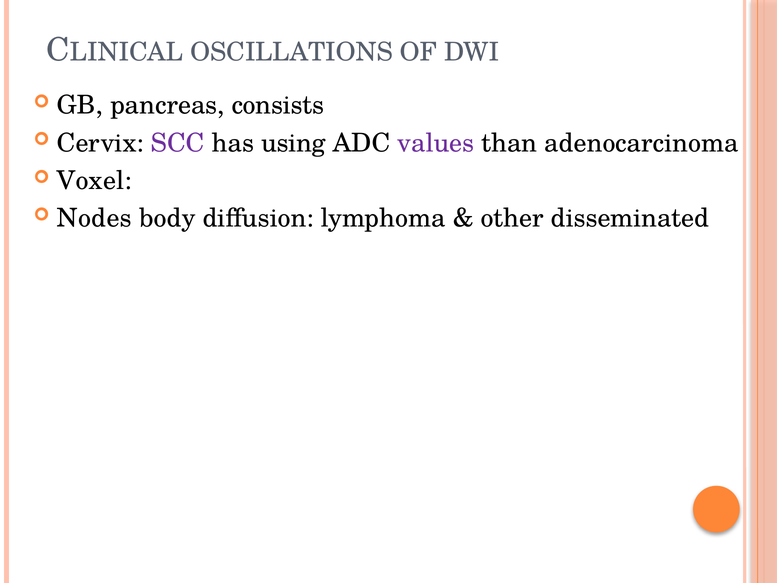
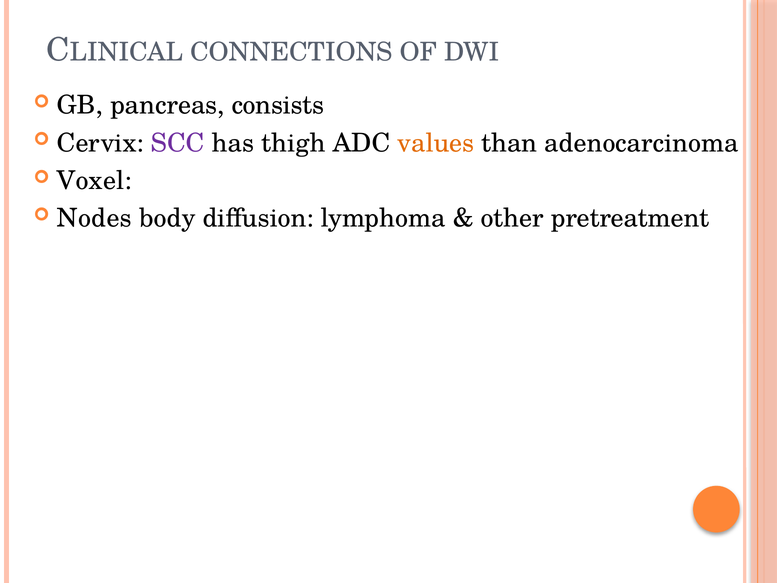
OSCILLATIONS: OSCILLATIONS -> CONNECTIONS (292, 52)
using: using -> thigh (293, 143)
values colour: purple -> orange (436, 143)
disseminated: disseminated -> pretreatment (630, 218)
